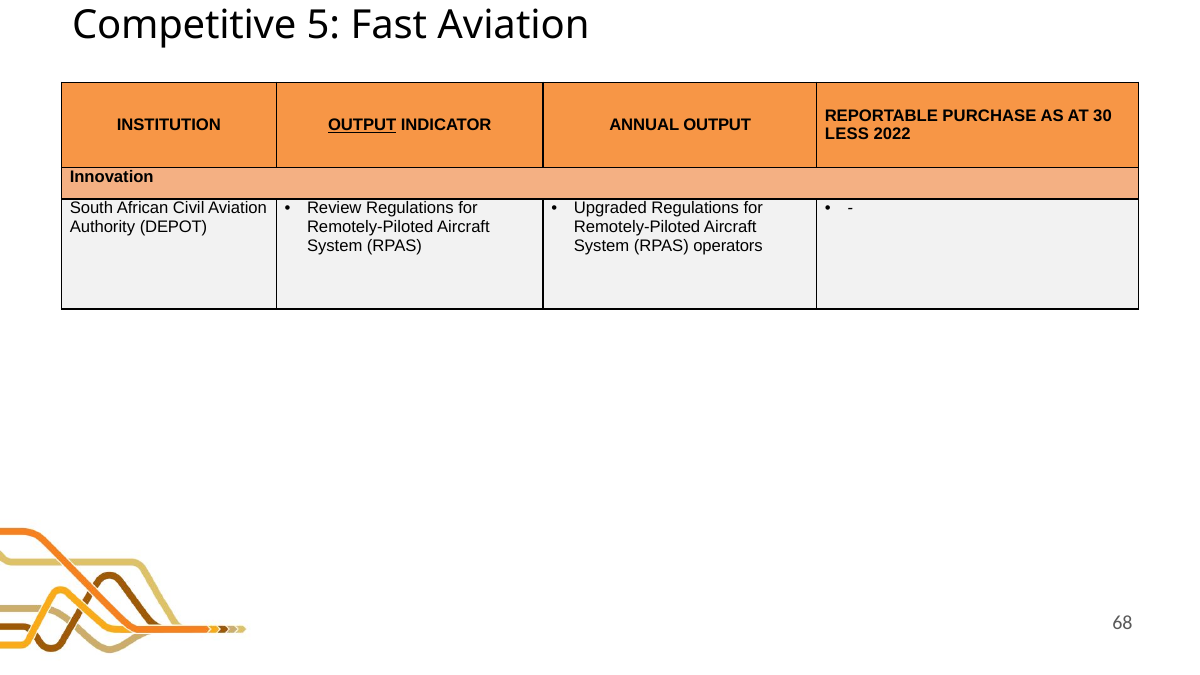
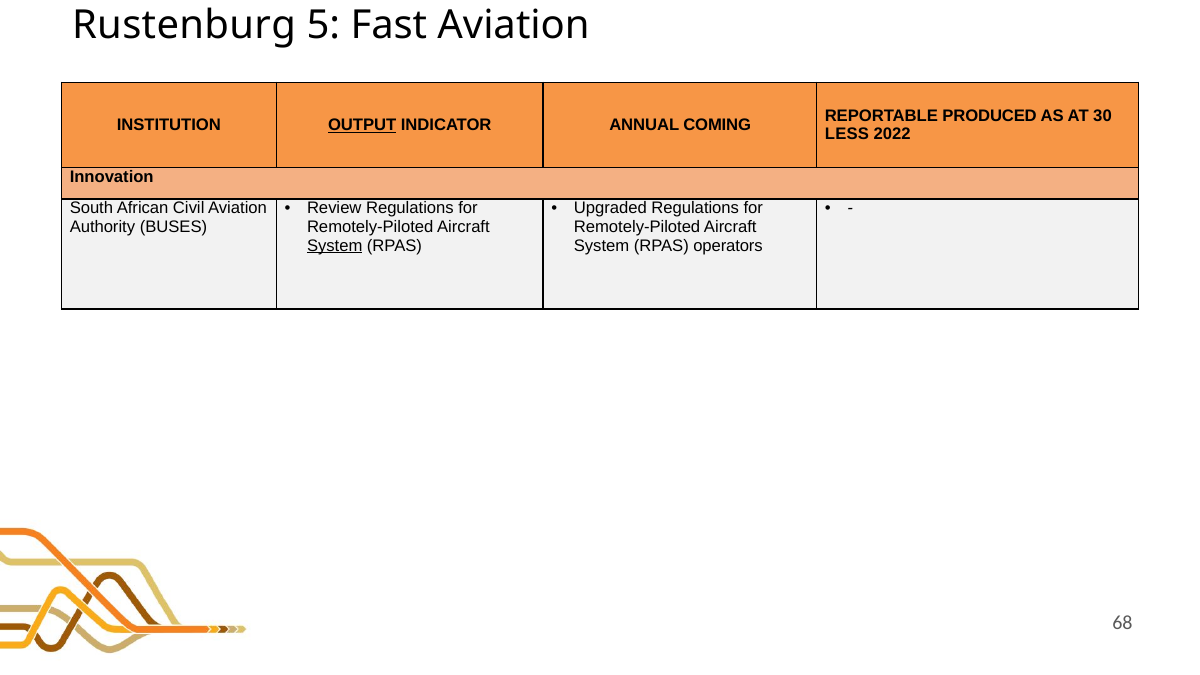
Competitive: Competitive -> Rustenburg (184, 25)
PURCHASE: PURCHASE -> PRODUCED (990, 116)
ANNUAL OUTPUT: OUTPUT -> COMING (717, 125)
DEPOT: DEPOT -> BUSES (173, 227)
System underline: none -> present (335, 246)
